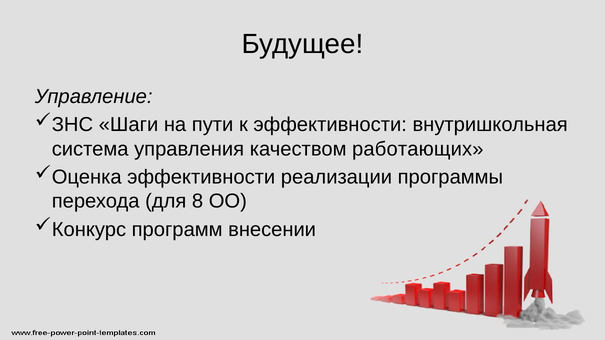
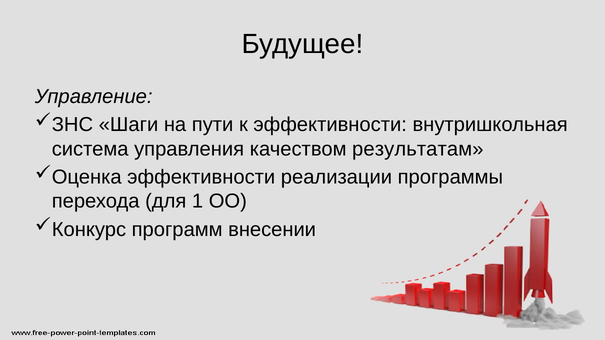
работающих: работающих -> результатам (418, 149)
8: 8 -> 1 (198, 202)
